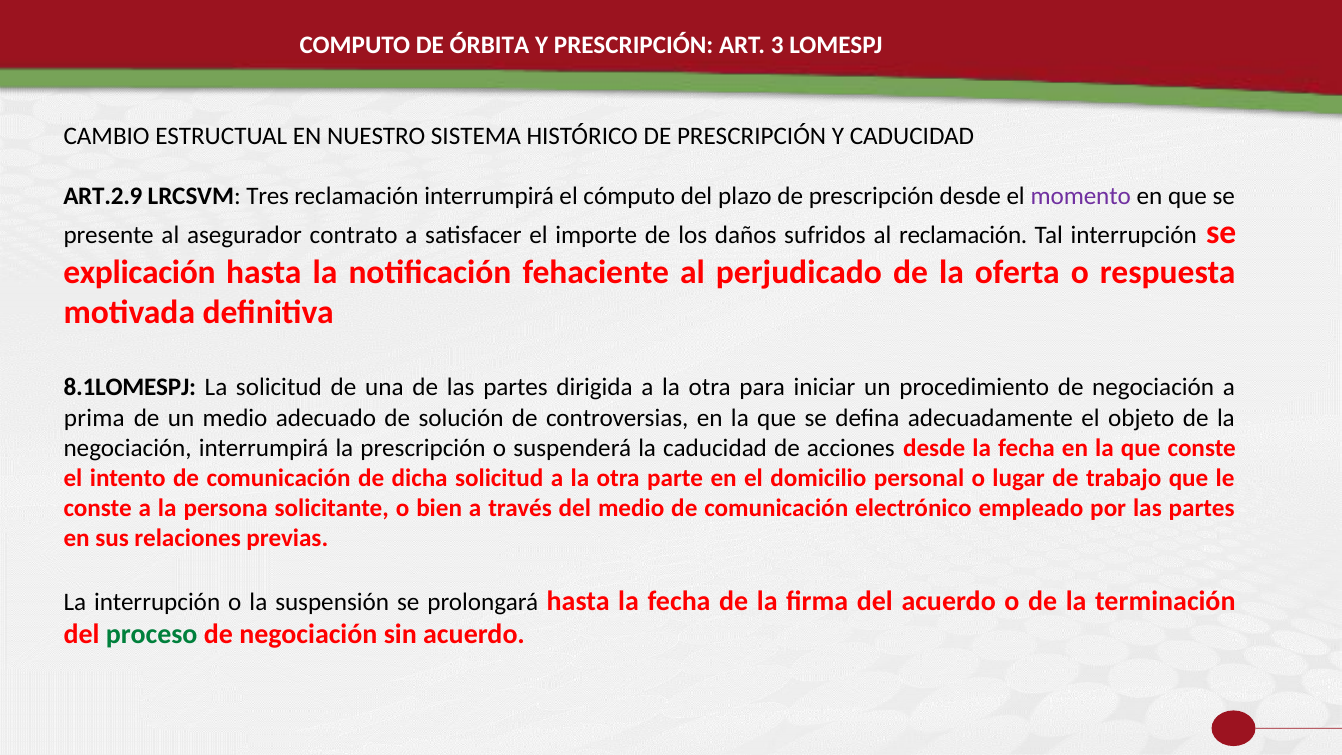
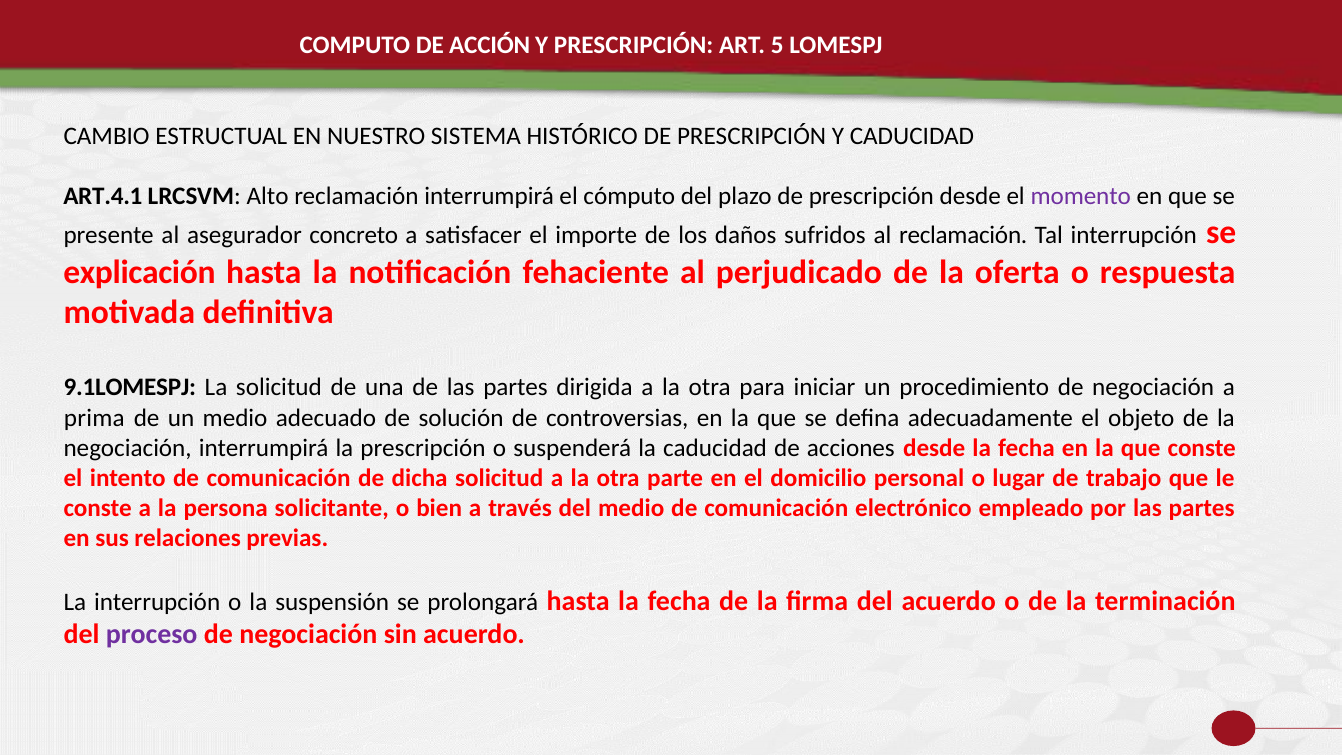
ÓRBITA: ÓRBITA -> ACCIÓN (490, 45)
3: 3 -> 5 (777, 45)
ART.2.9: ART.2.9 -> ART.4.1 (103, 196)
Tres: Tres -> Alto (268, 196)
contrato: contrato -> concreto (354, 235)
8.1LOMESPJ: 8.1LOMESPJ -> 9.1LOMESPJ (130, 387)
proceso colour: green -> purple (152, 634)
